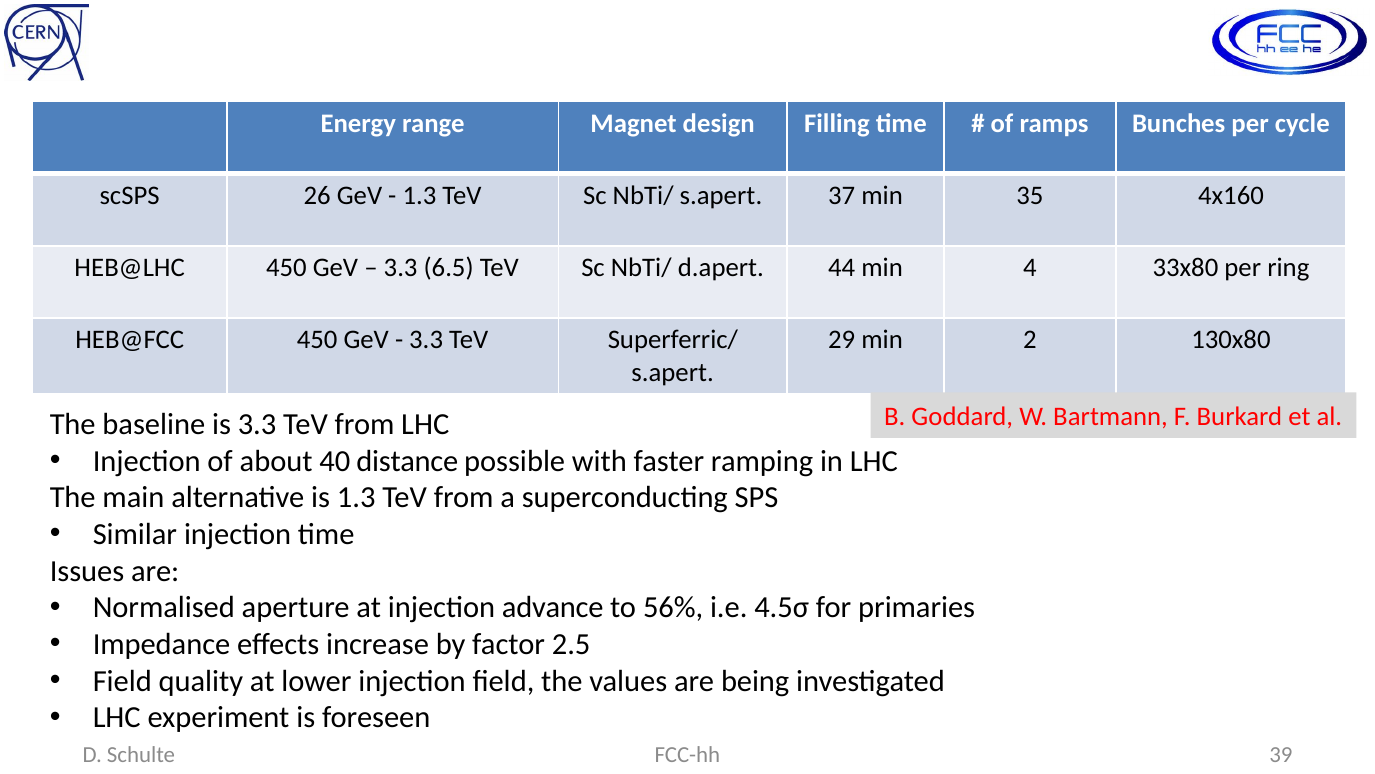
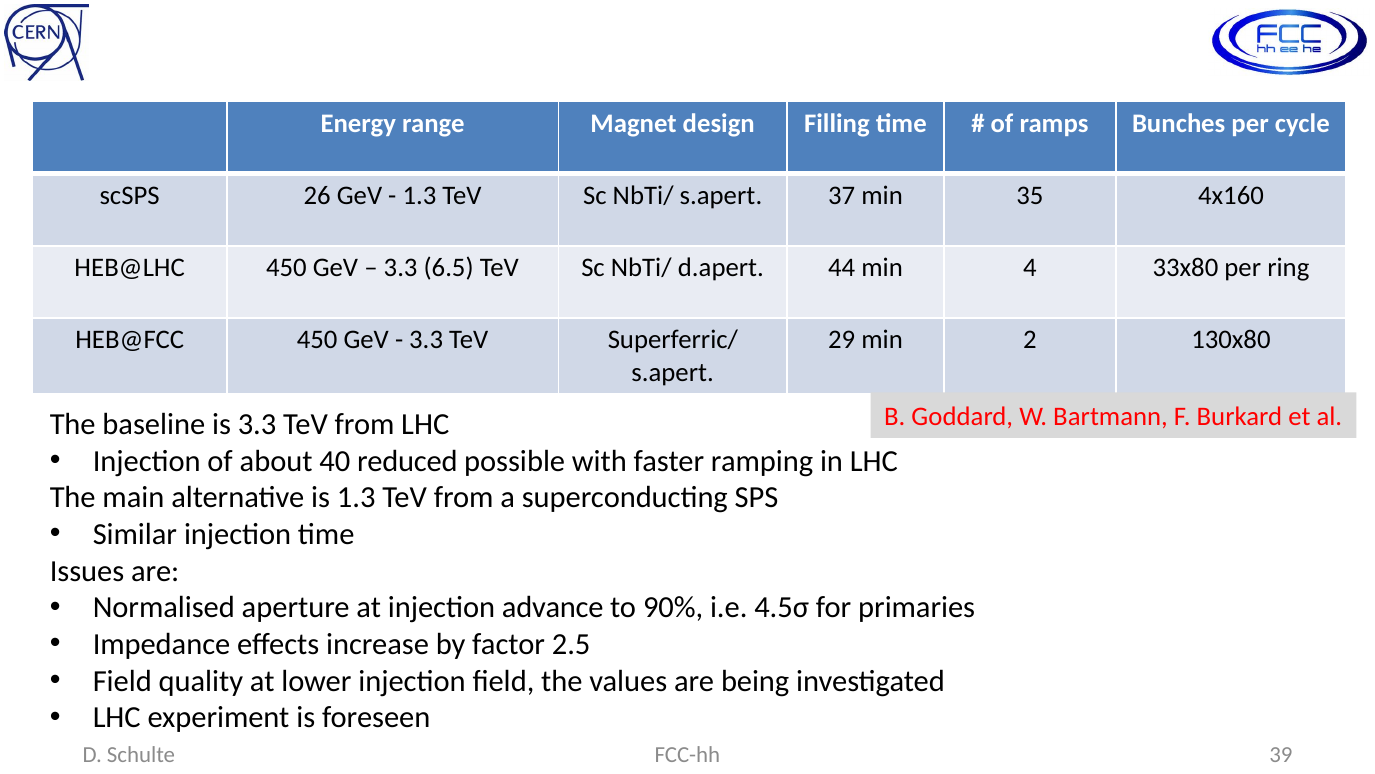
distance: distance -> reduced (407, 461)
56%: 56% -> 90% (673, 607)
